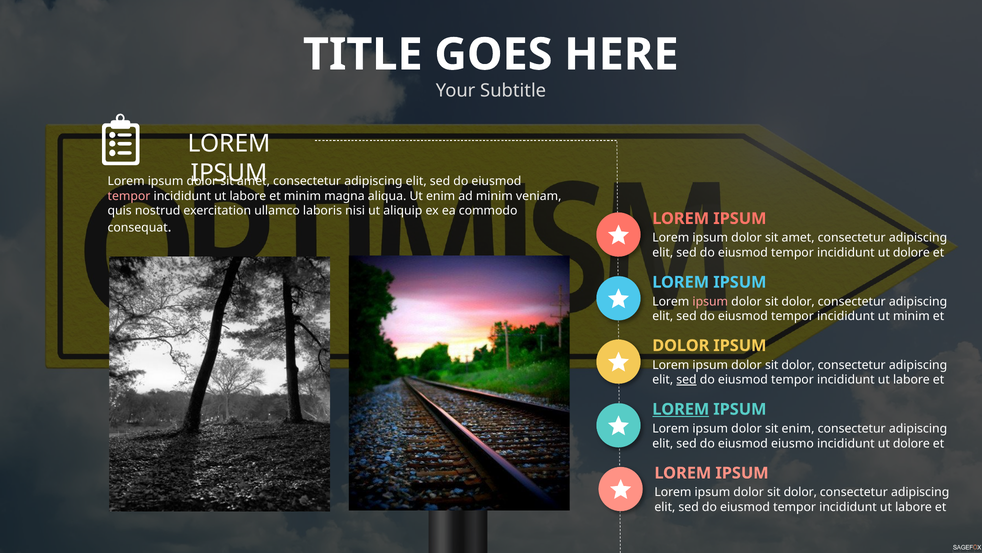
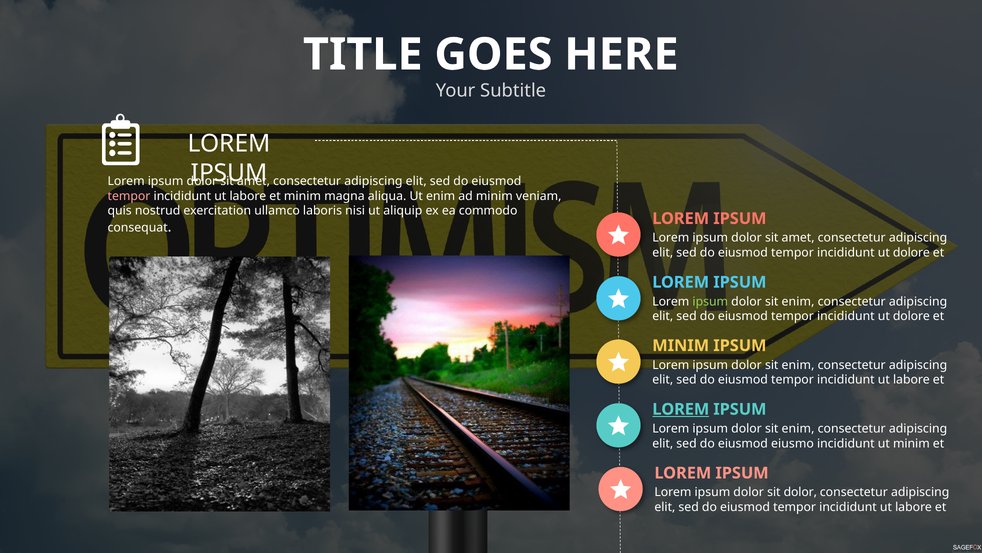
ipsum colour: pink -> light green (710, 301)
dolor: dolor -> enim (798, 301)
minim: minim -> dolore (911, 316)
DOLOR: DOLOR -> MINIM (681, 345)
dolor: dolor -> enim (798, 365)
sed underline: present -> none (686, 379)
dolore: dolore -> minim (911, 443)
